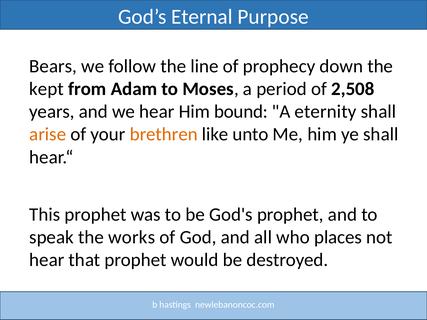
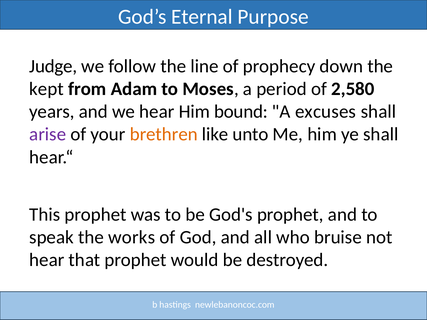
Bears: Bears -> Judge (53, 66)
2,508: 2,508 -> 2,580 (353, 89)
eternity: eternity -> excuses (326, 112)
arise colour: orange -> purple (48, 134)
places: places -> bruise (338, 237)
